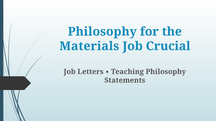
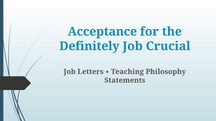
Philosophy: Philosophy -> Acceptance (102, 32)
Materials: Materials -> Definitely (89, 46)
